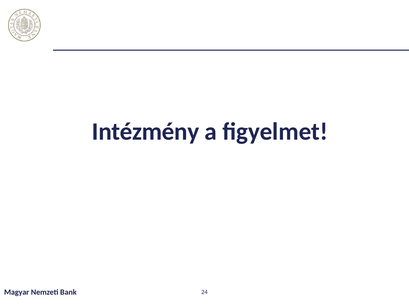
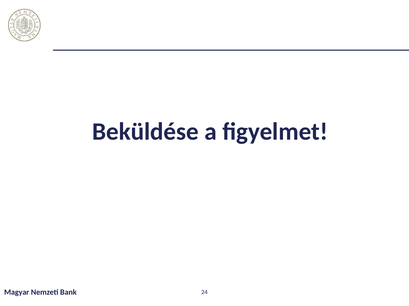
Intézmény: Intézmény -> Beküldése (145, 132)
